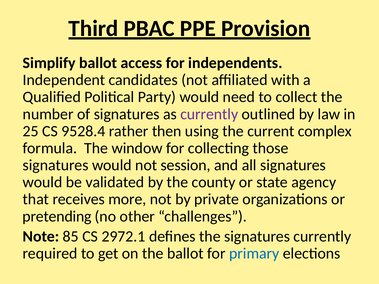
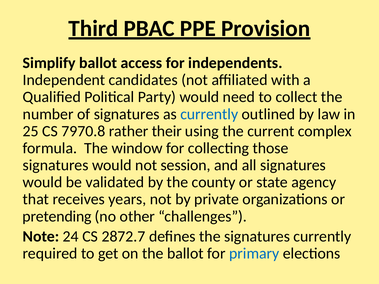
currently colour: purple -> blue (209, 114)
9528.4: 9528.4 -> 7970.8 (83, 131)
then: then -> their (167, 131)
more: more -> years (127, 199)
85: 85 -> 24 (71, 237)
2972.1: 2972.1 -> 2872.7 (123, 237)
